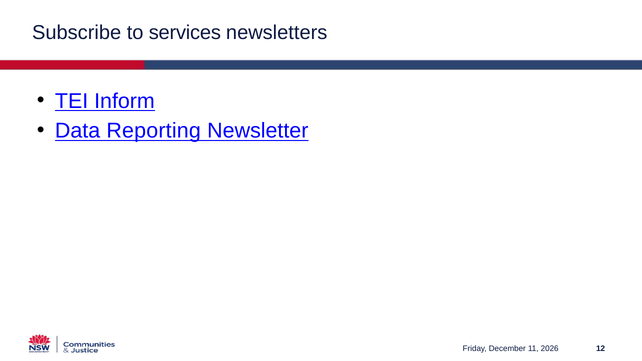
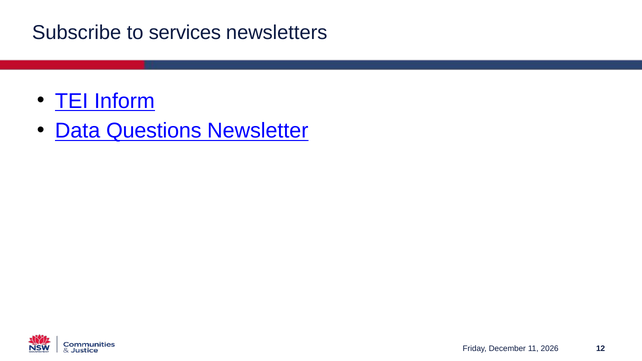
Reporting: Reporting -> Questions (154, 131)
